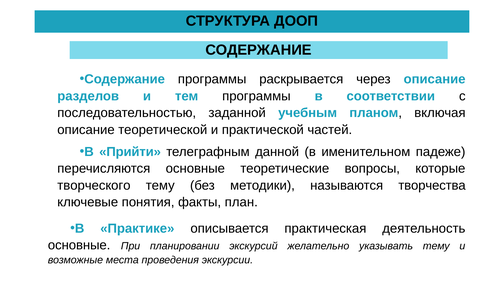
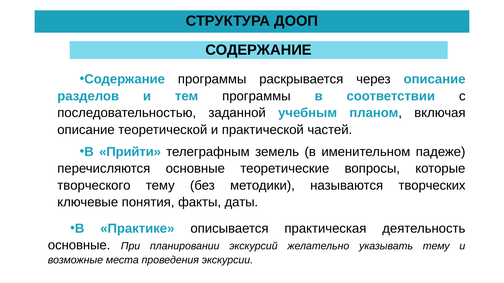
данной: данной -> земель (277, 152)
творчества: творчества -> творческих (432, 186)
план: план -> даты (241, 203)
